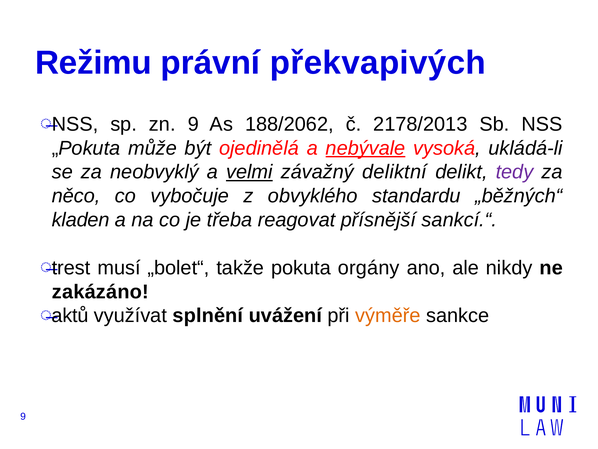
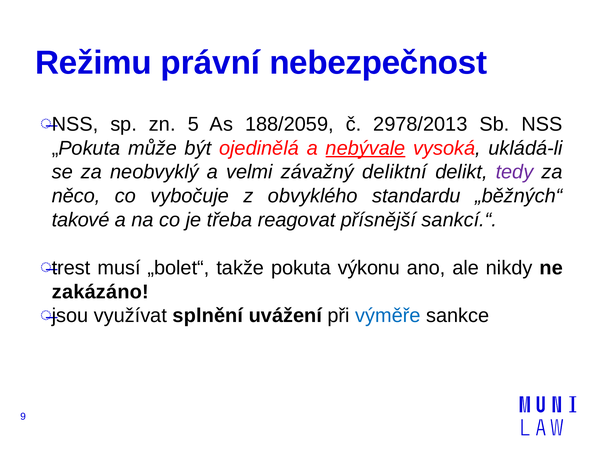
překvapivých: překvapivých -> nebezpečnost (378, 63)
zn 9: 9 -> 5 (193, 124)
188/2062: 188/2062 -> 188/2059 (289, 124)
2178/2013: 2178/2013 -> 2978/2013 (420, 124)
velmi underline: present -> none (249, 172)
kladen: kladen -> takové (81, 220)
orgány: orgány -> výkonu (369, 267)
aktů: aktů -> jsou (70, 315)
výměře colour: orange -> blue (388, 315)
